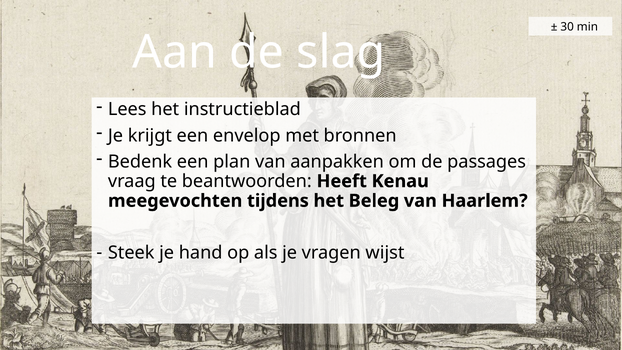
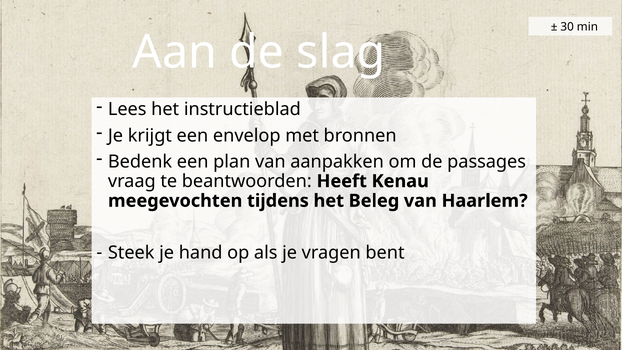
wijst: wijst -> bent (385, 253)
